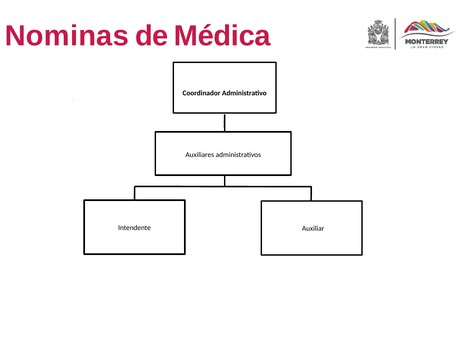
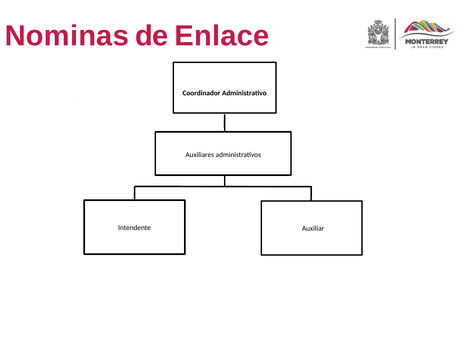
Médica: Médica -> Enlace (222, 36)
